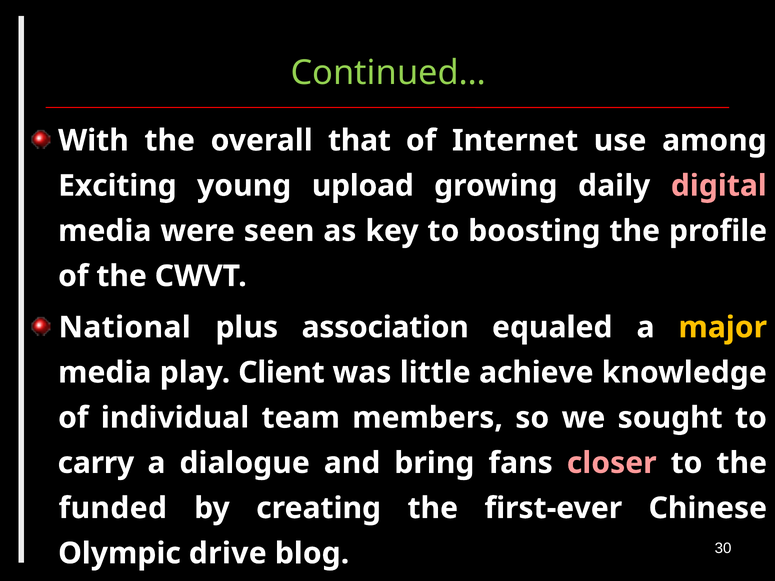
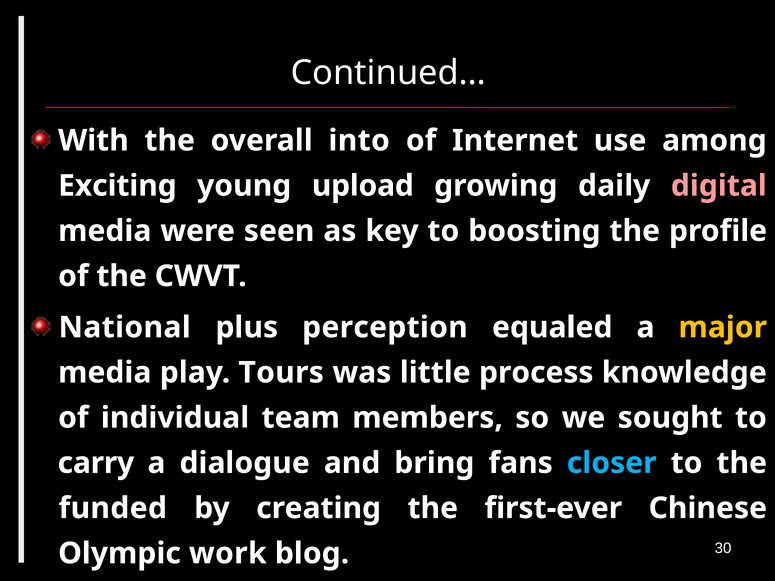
Continued… colour: light green -> white (388, 73)
that: that -> into (359, 141)
association: association -> perception (385, 328)
Client: Client -> Tours (281, 373)
achieve: achieve -> process (536, 373)
closer colour: pink -> light blue (612, 463)
drive: drive -> work (228, 554)
